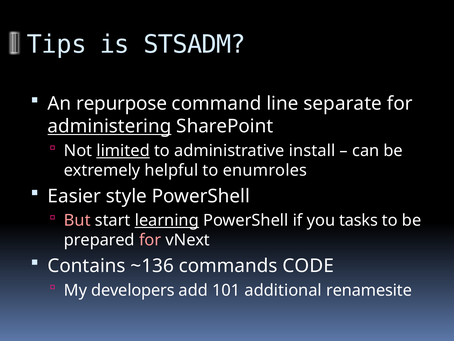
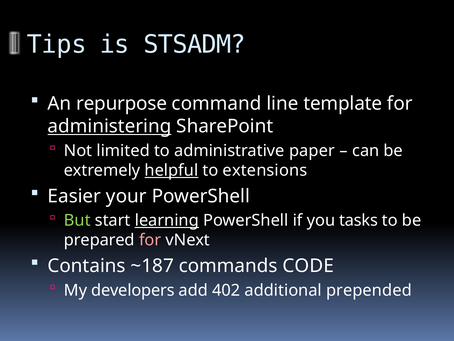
separate: separate -> template (343, 103)
limited underline: present -> none (123, 150)
install: install -> paper (312, 150)
helpful underline: none -> present (171, 170)
enumroles: enumroles -> extensions (265, 170)
style: style -> your (126, 196)
But colour: pink -> light green (77, 220)
~136: ~136 -> ~187 (152, 266)
101: 101 -> 402 (226, 290)
renamesite: renamesite -> prepended (369, 290)
